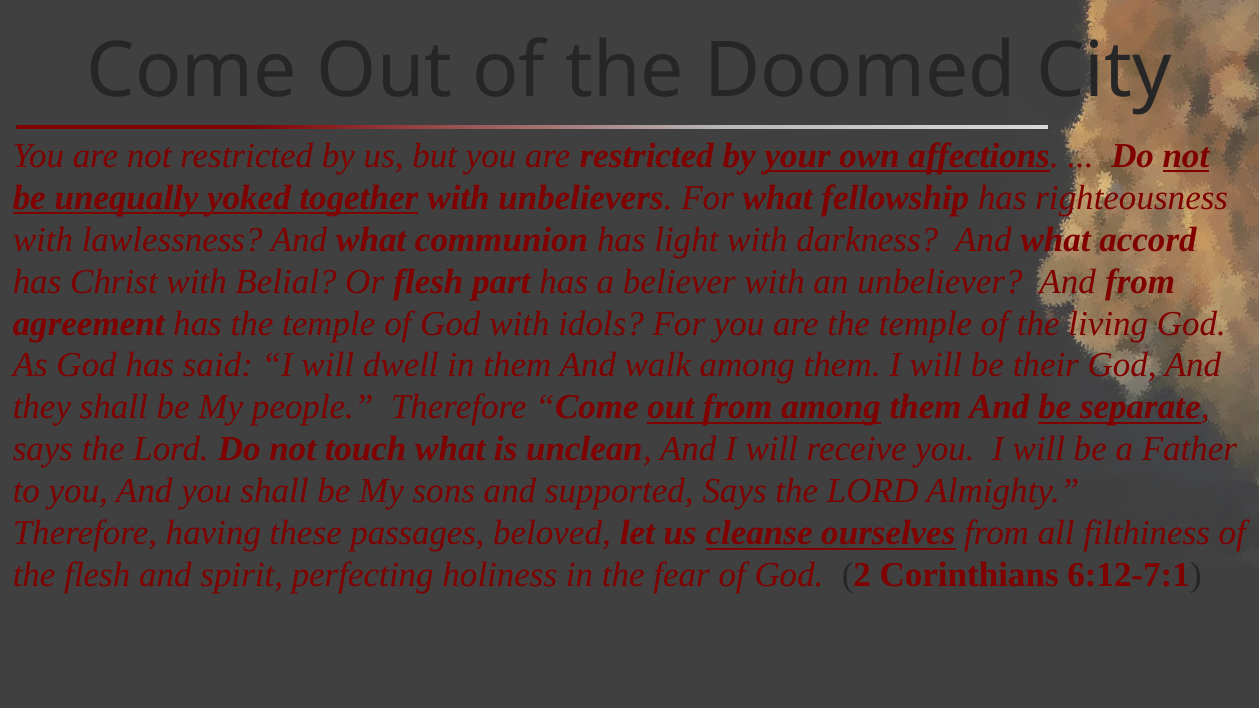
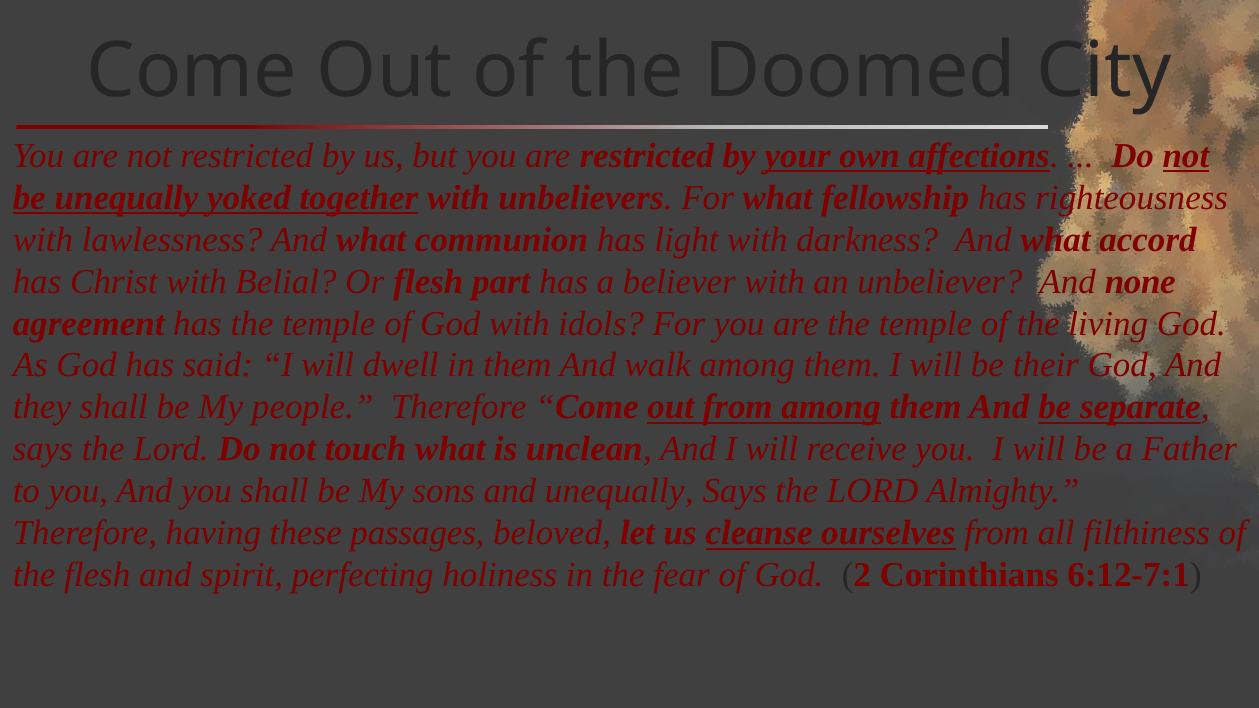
And from: from -> none (1140, 282)
and supported: supported -> unequally (619, 492)
